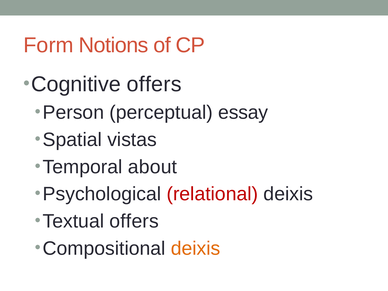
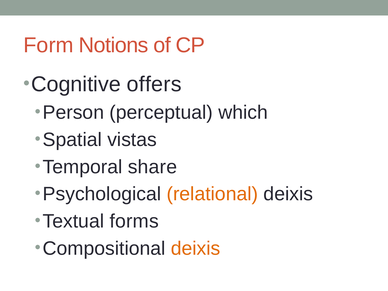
essay: essay -> which (243, 113)
about: about -> share (152, 167)
relational colour: red -> orange (212, 194)
Textual offers: offers -> forms (134, 221)
